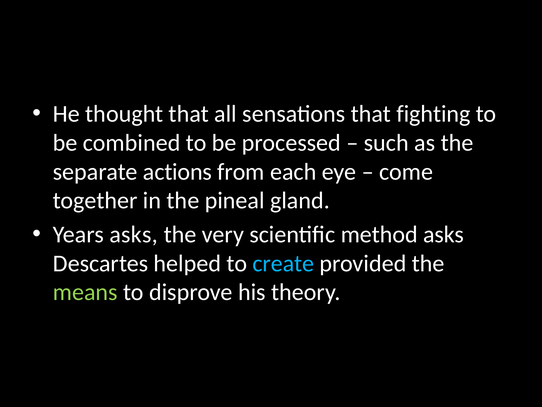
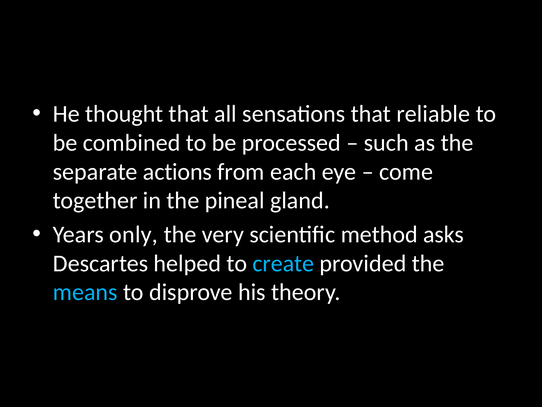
fighting: fighting -> reliable (433, 114)
Years asks: asks -> only (134, 234)
means colour: light green -> light blue (85, 292)
